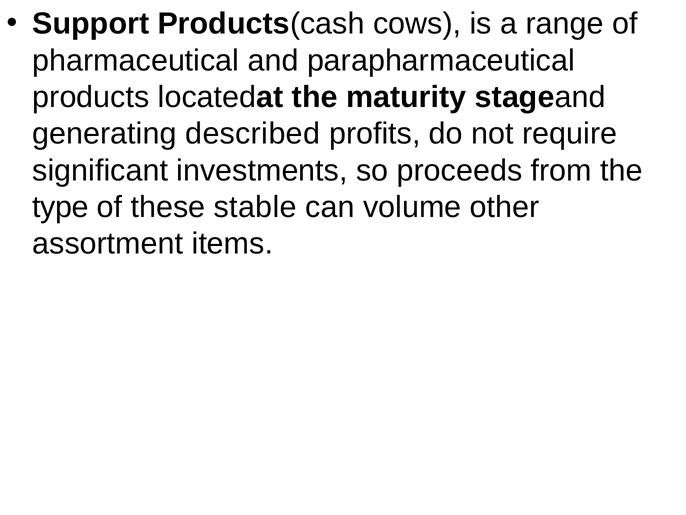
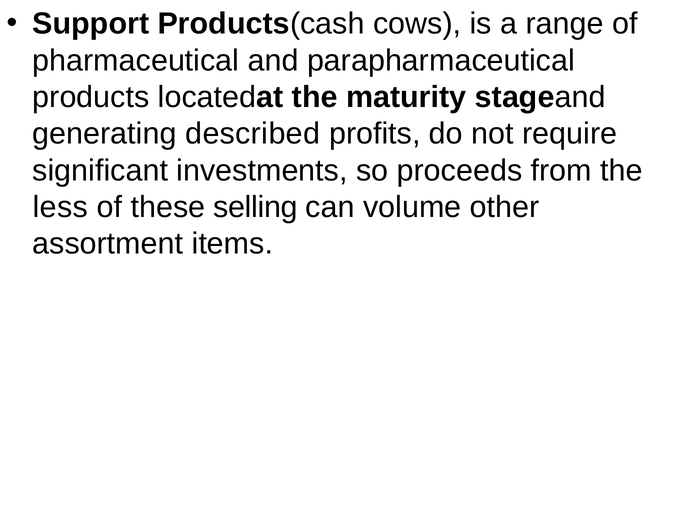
type: type -> less (60, 207)
stable: stable -> selling (256, 207)
